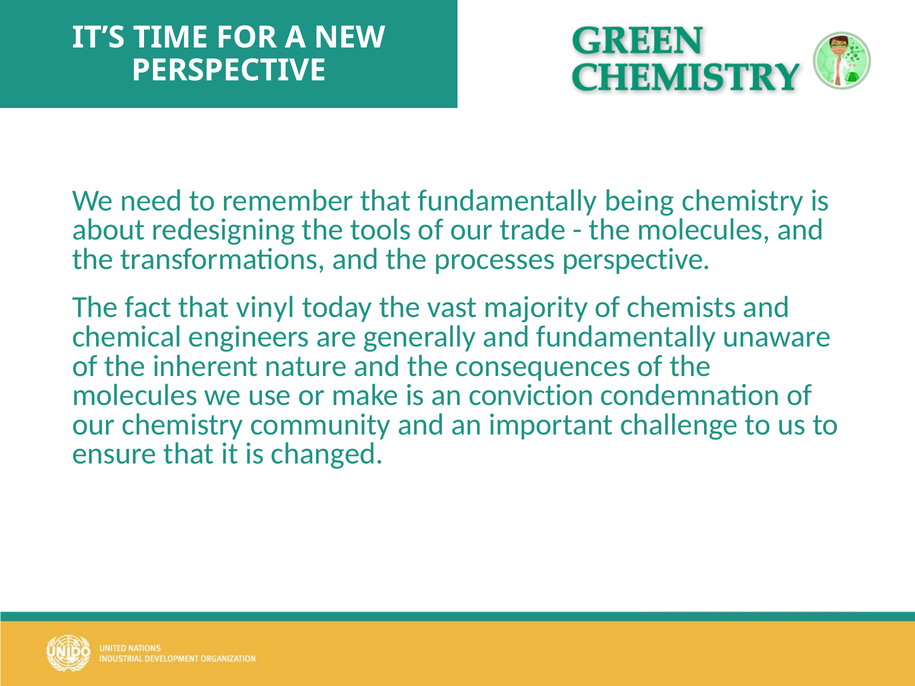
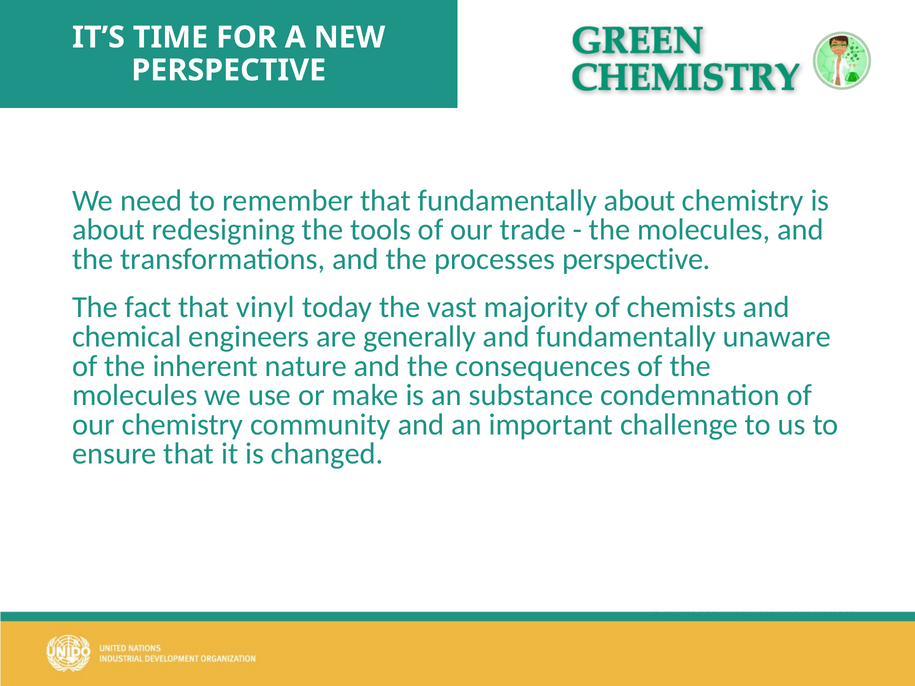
fundamentally being: being -> about (640, 201)
conviction: conviction -> substance (531, 395)
